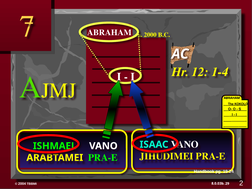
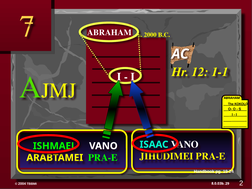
1-4: 1-4 -> 1-1 (220, 72)
